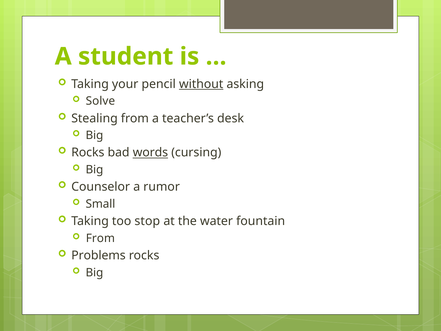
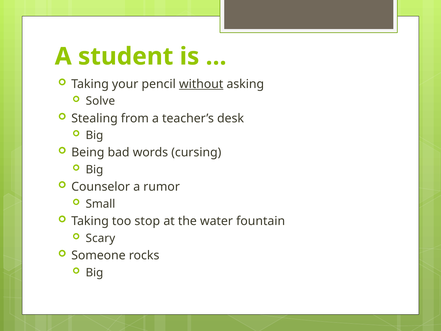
Rocks: Rocks -> Being (88, 152)
words underline: present -> none (150, 152)
From: From -> Scary (100, 238)
Problems: Problems -> Someone (98, 255)
